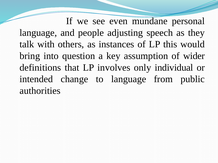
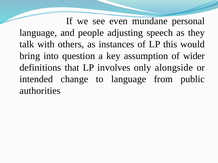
individual: individual -> alongside (174, 68)
